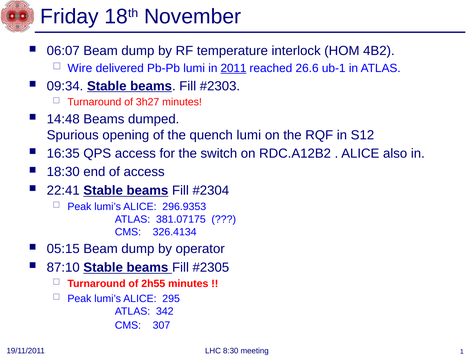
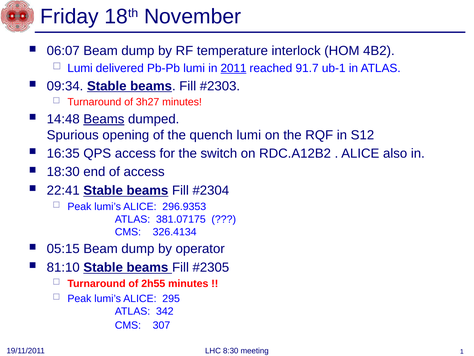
Wire: Wire -> Lumi (80, 68)
26.6: 26.6 -> 91.7 (307, 68)
Beams underline: none -> present (104, 119)
87:10: 87:10 -> 81:10 (63, 267)
